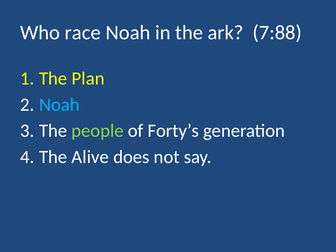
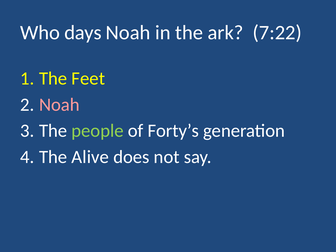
race: race -> days (83, 33)
7:88: 7:88 -> 7:22 (277, 33)
Plan: Plan -> Feet (88, 79)
Noah colour: light blue -> pink (59, 105)
